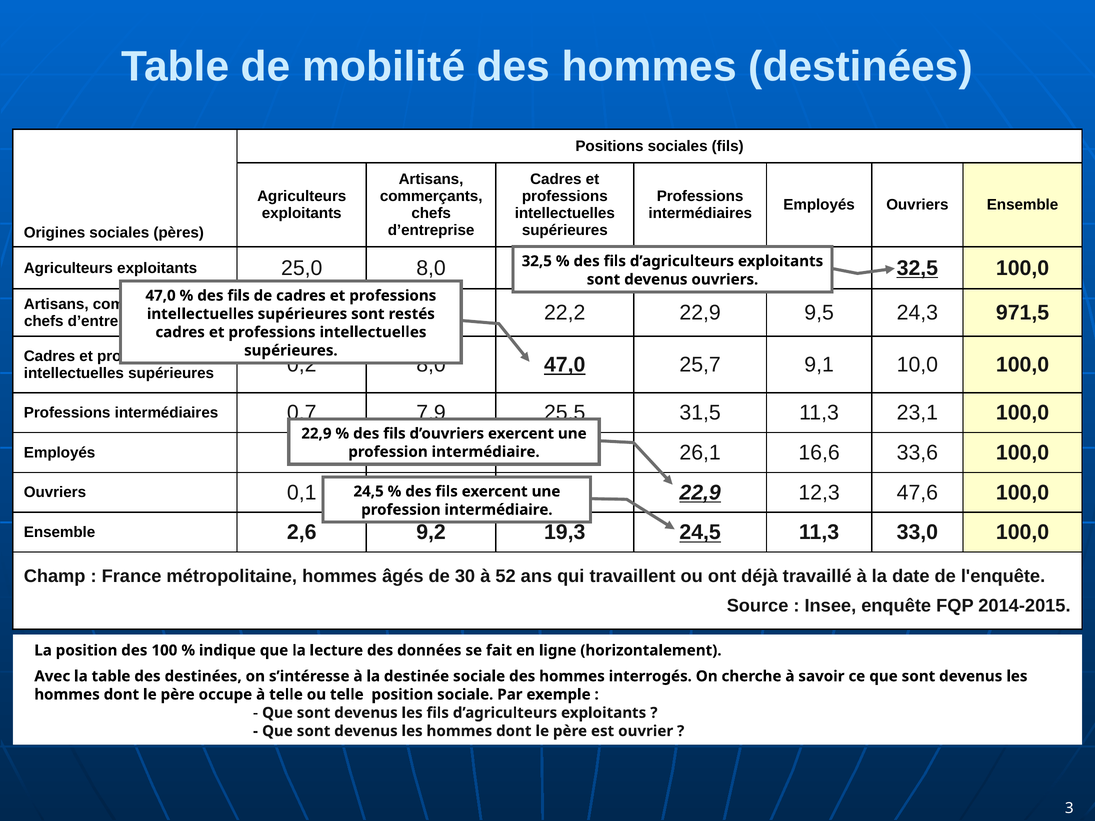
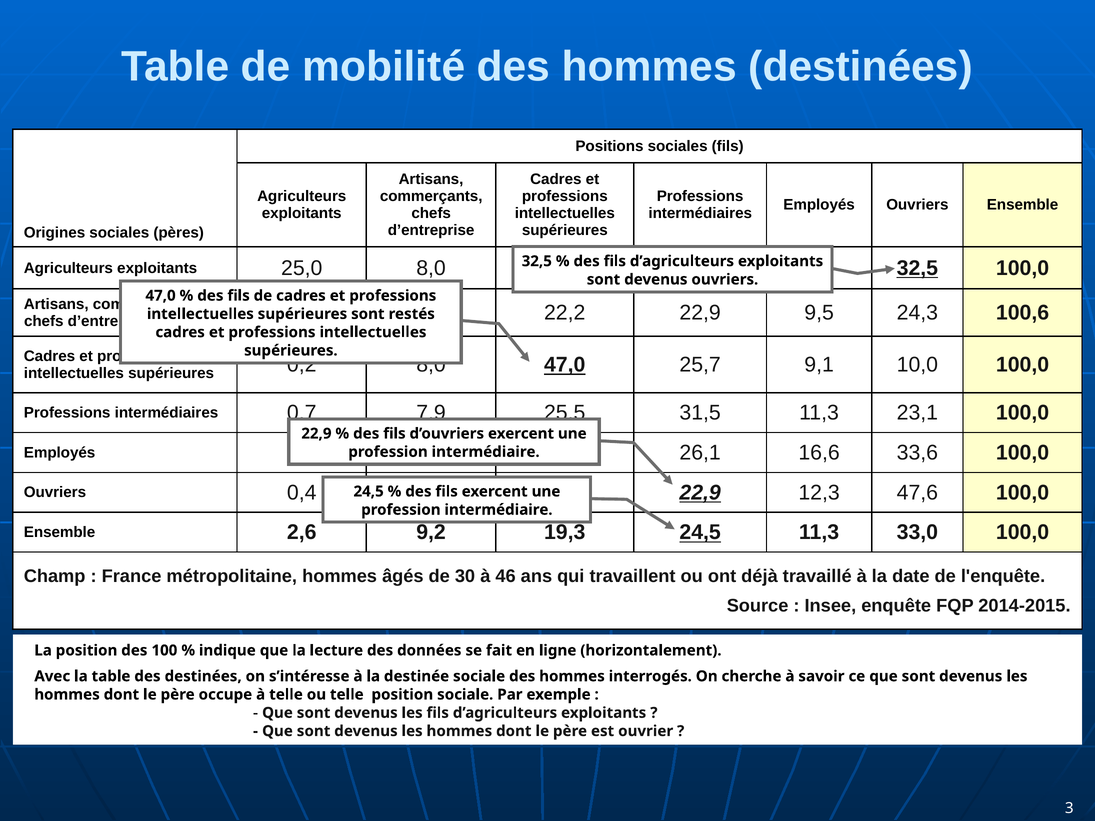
971,5: 971,5 -> 100,6 (1023, 313)
0,1: 0,1 -> 0,4 (302, 493)
52: 52 -> 46 (506, 576)
